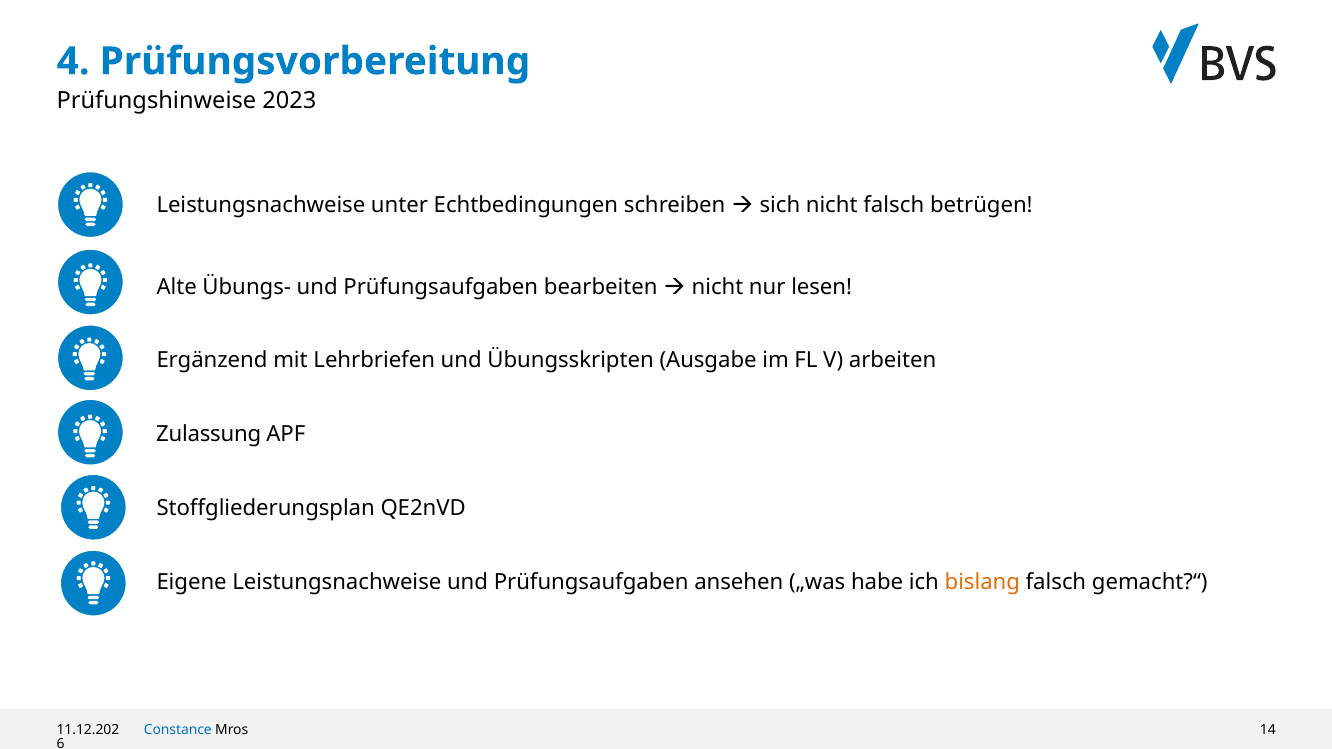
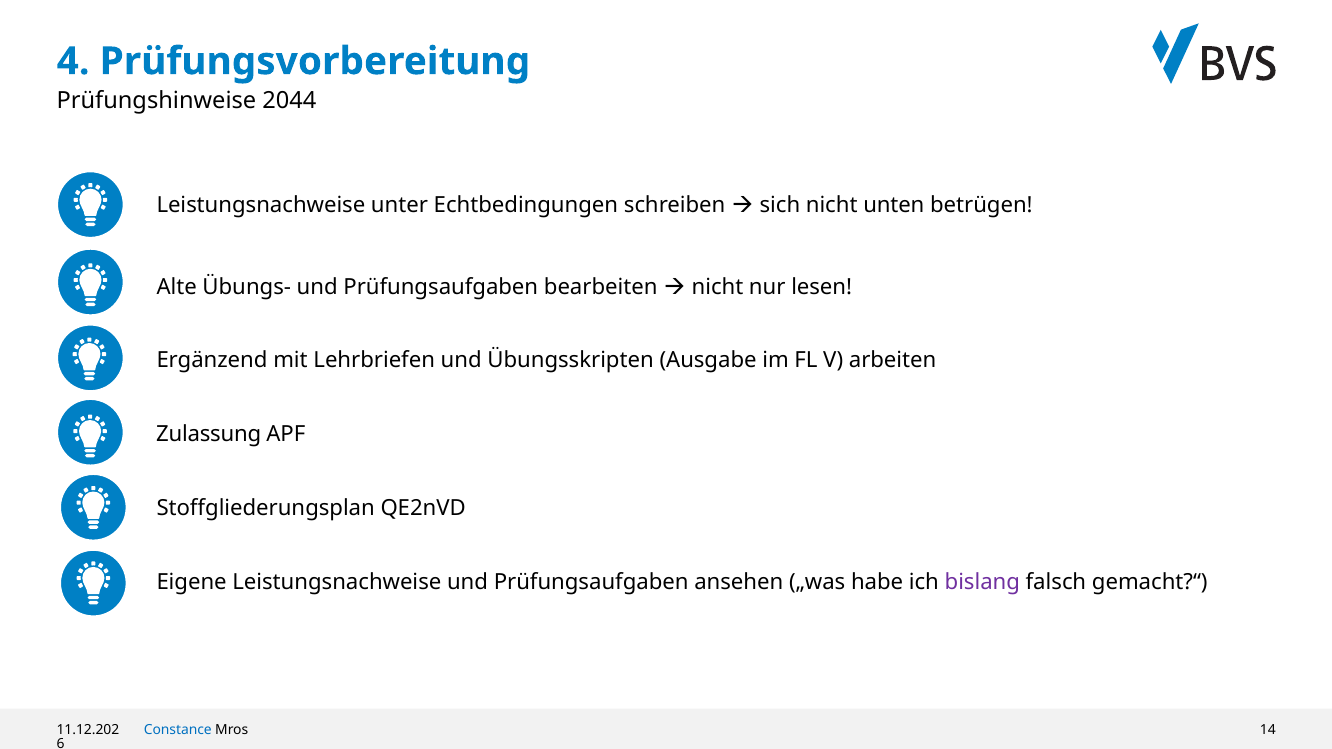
2023: 2023 -> 2044 (289, 101)
nicht falsch: falsch -> unten (894, 205)
bislang colour: orange -> purple (982, 582)
